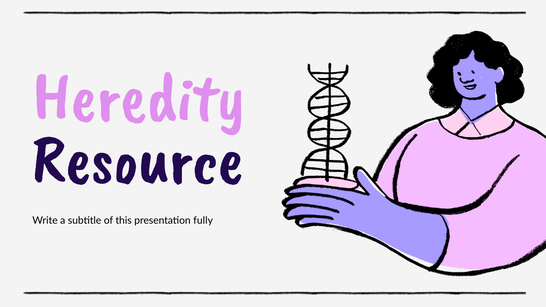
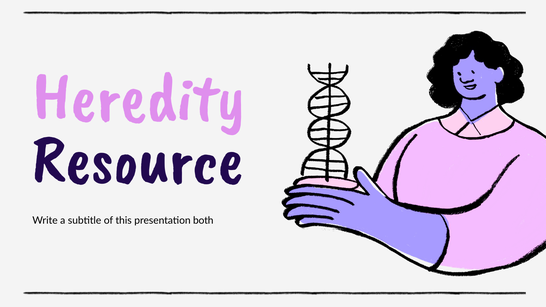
fully: fully -> both (203, 220)
